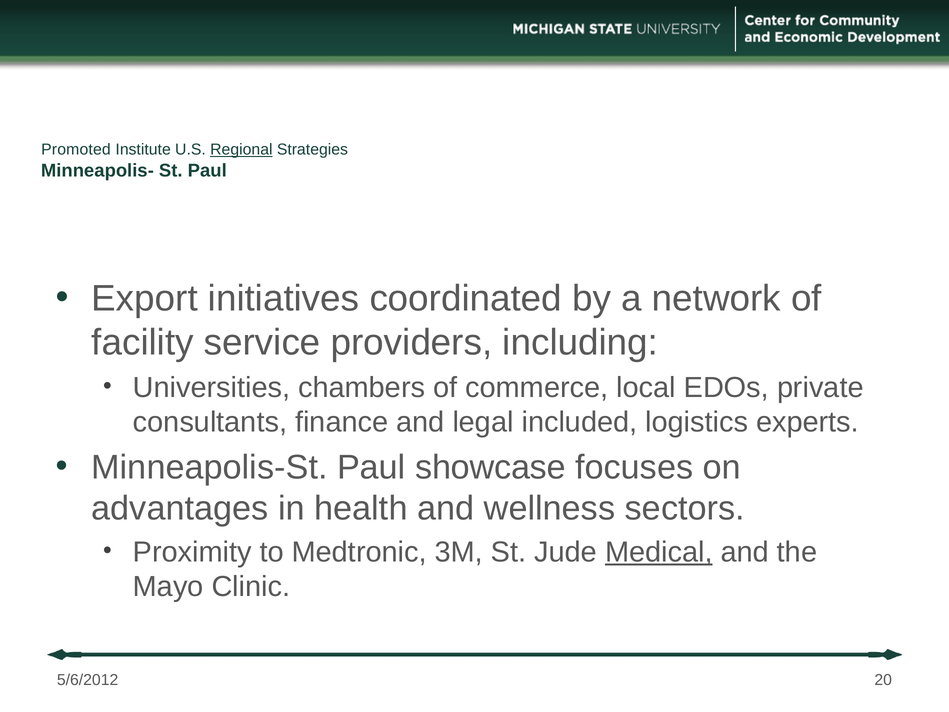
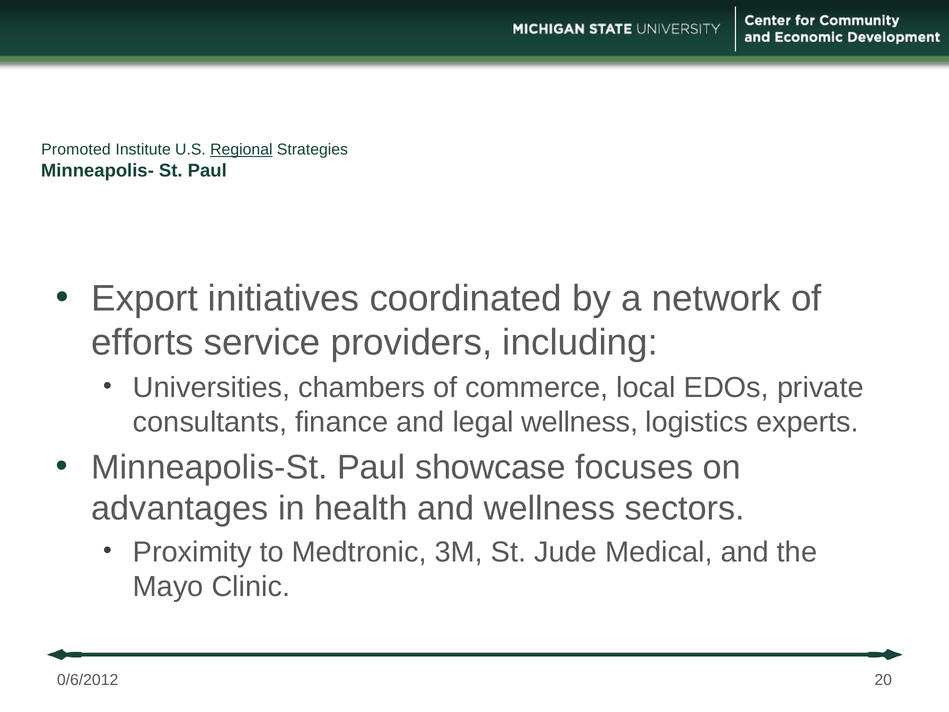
facility: facility -> efforts (143, 343)
legal included: included -> wellness (580, 422)
Medical underline: present -> none (659, 552)
5/6/2012: 5/6/2012 -> 0/6/2012 (88, 680)
